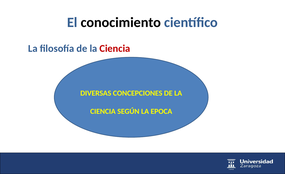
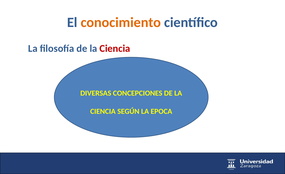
conocimiento colour: black -> orange (121, 23)
